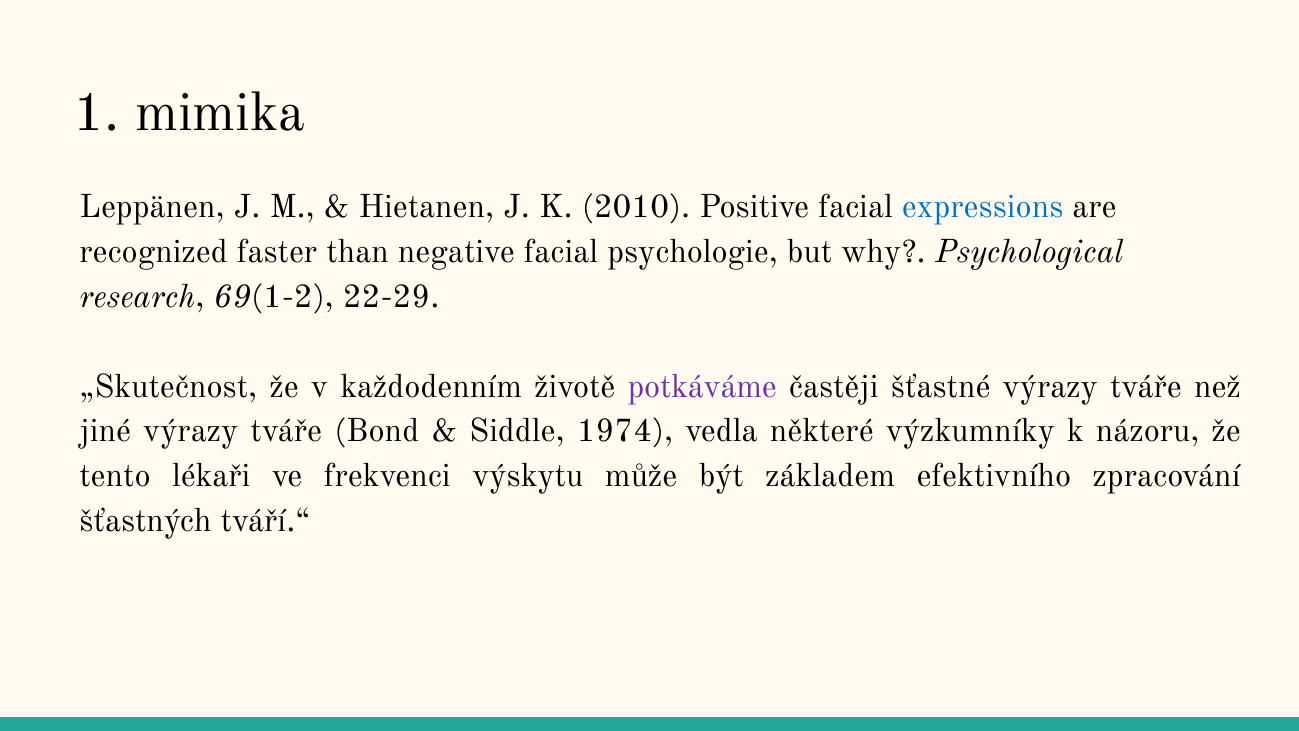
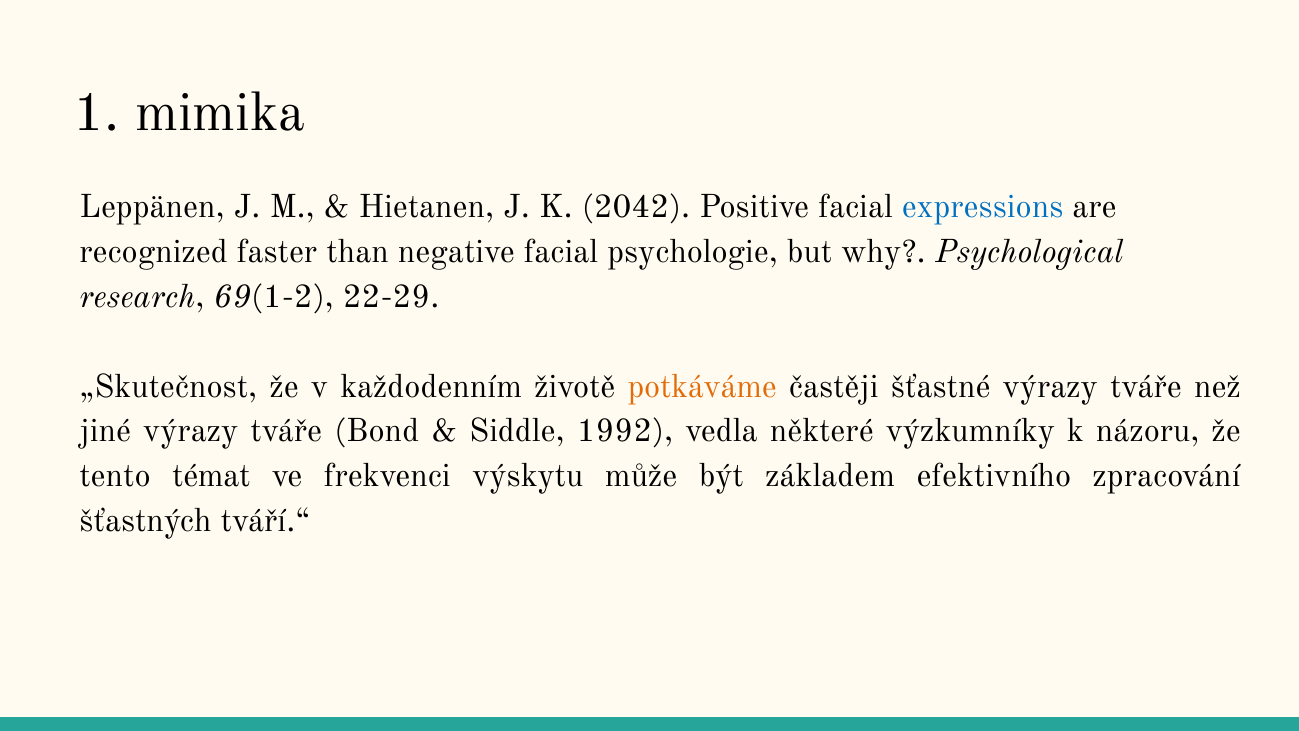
2010: 2010 -> 2042 (636, 207)
potkáváme colour: purple -> orange (702, 386)
1974: 1974 -> 1992 (625, 431)
lékaři: lékaři -> témat (211, 476)
